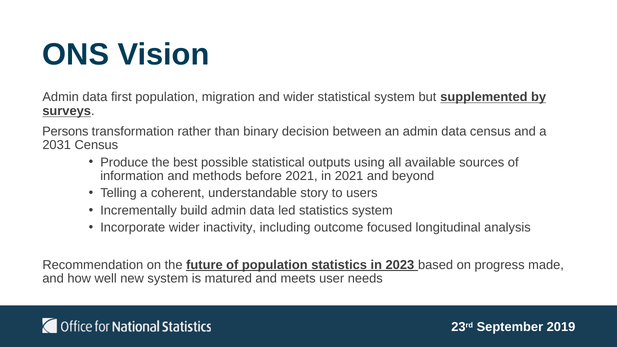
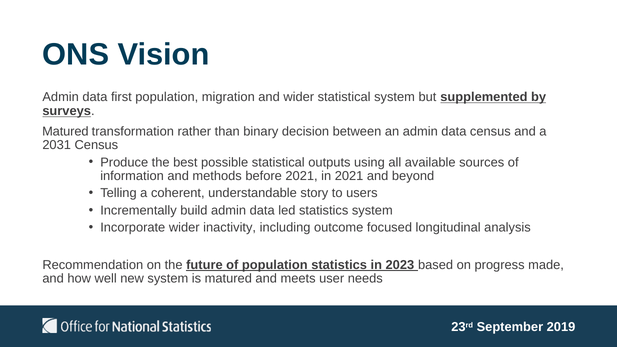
Persons: Persons -> Matured (65, 131)
